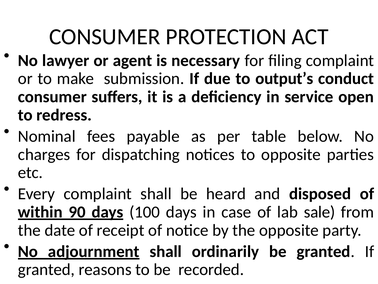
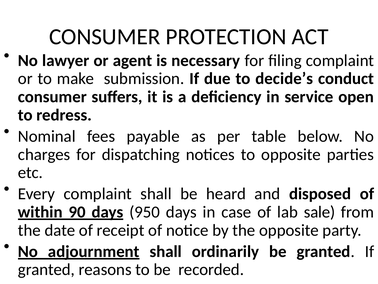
output’s: output’s -> decide’s (284, 79)
100: 100 -> 950 (145, 212)
